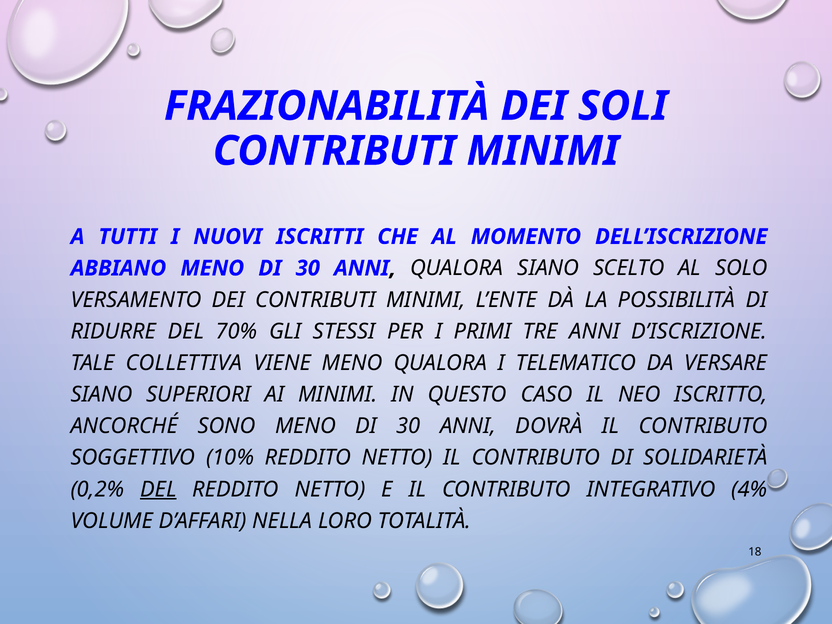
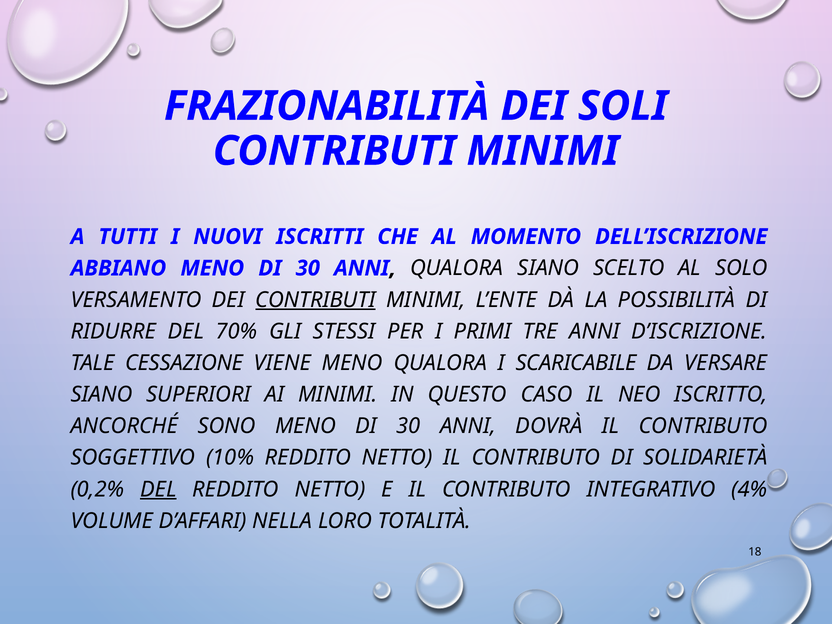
CONTRIBUTI underline: none -> present (315, 300)
COLLETTIVA: COLLETTIVA -> CESSAZIONE (184, 363)
TELEMATICO: TELEMATICO -> SCARICABILE (576, 363)
